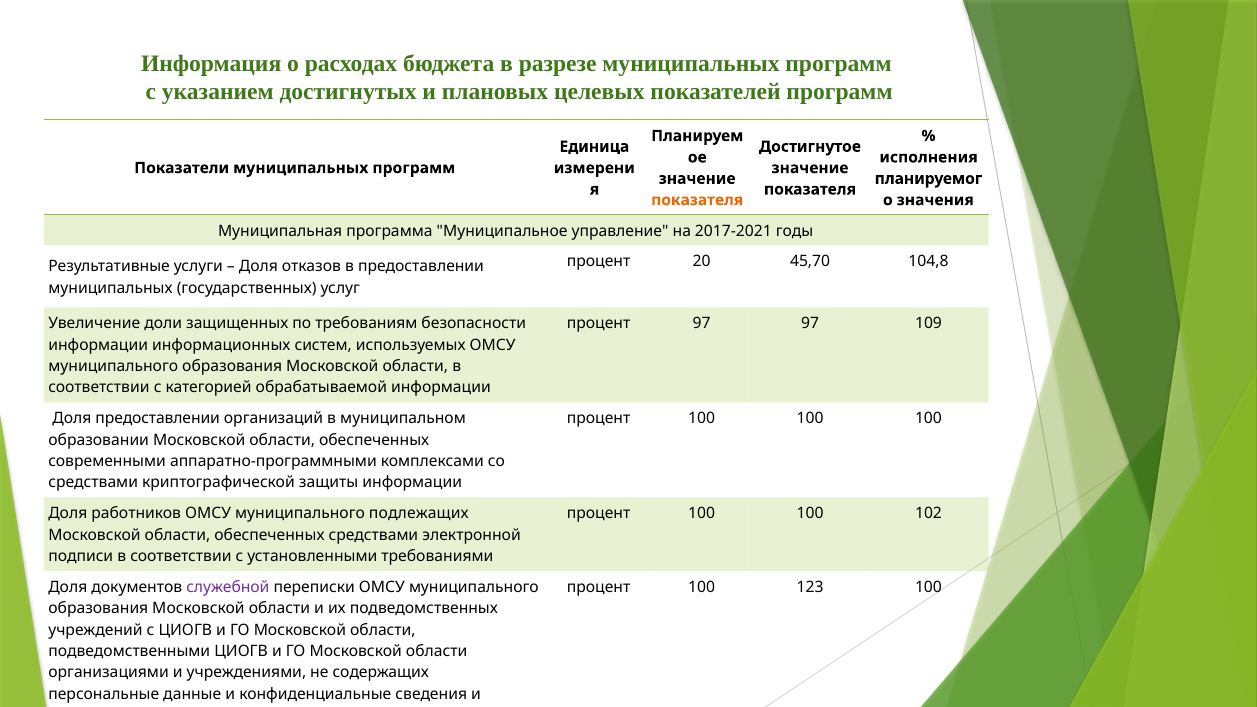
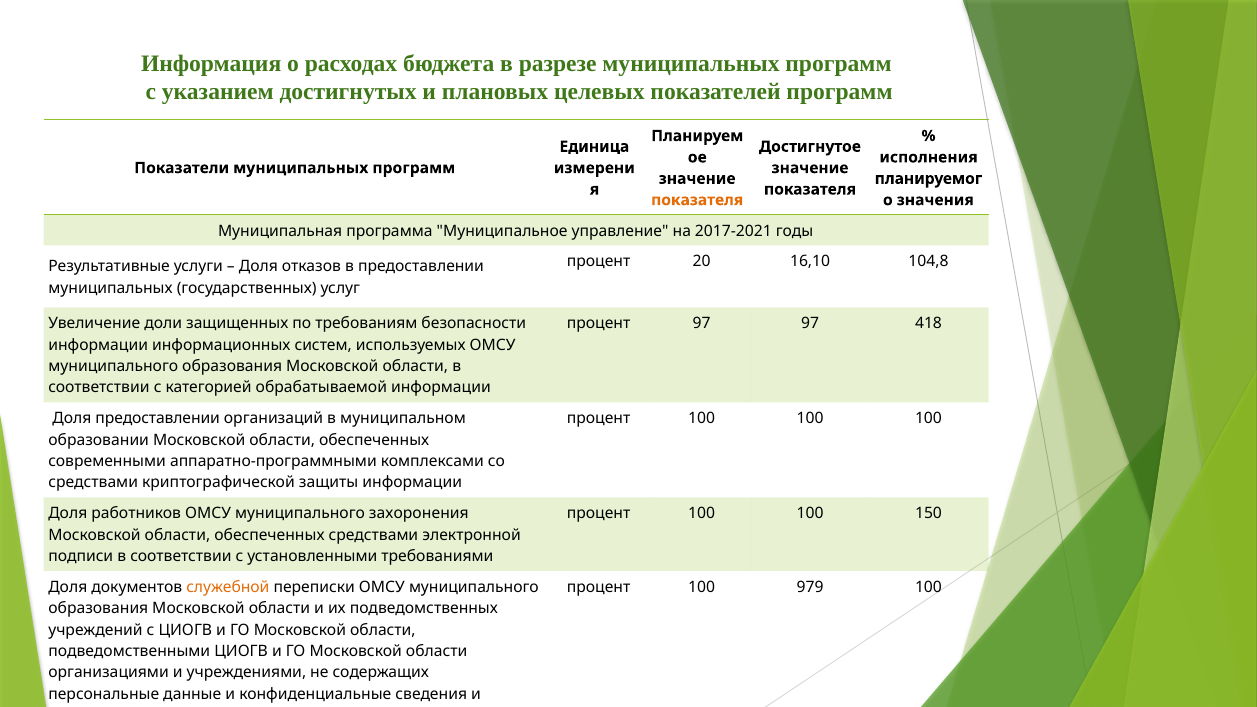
45,70: 45,70 -> 16,10 (810, 262)
109: 109 -> 418 (929, 324)
подлежащих: подлежащих -> захоронения (419, 514)
102: 102 -> 150 (929, 514)
служебной colour: purple -> orange (228, 587)
123: 123 -> 979 (810, 587)
